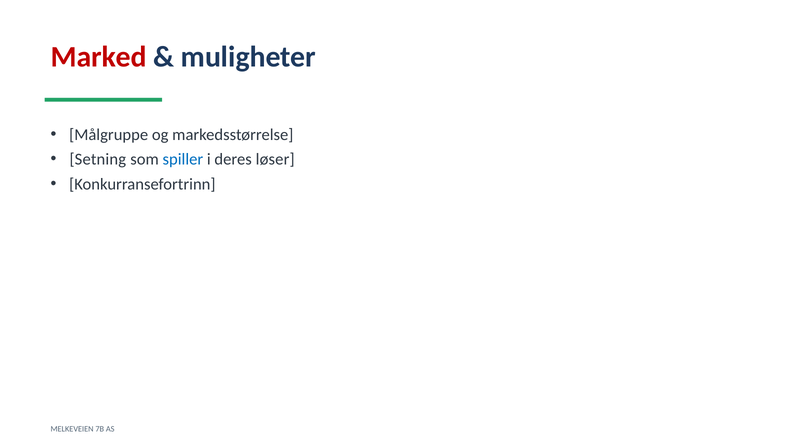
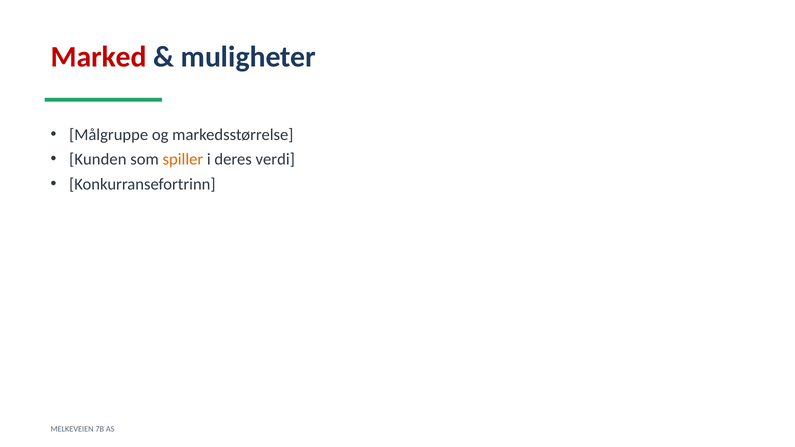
Setning: Setning -> Kunden (98, 160)
spiller colour: blue -> orange (183, 160)
løser: løser -> verdi (275, 160)
